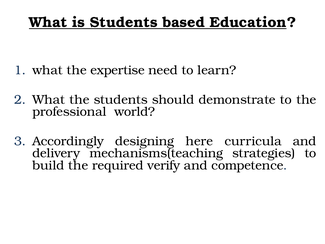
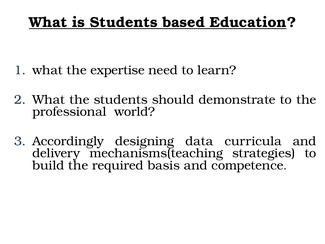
here: here -> data (199, 141)
verify: verify -> basis (164, 165)
